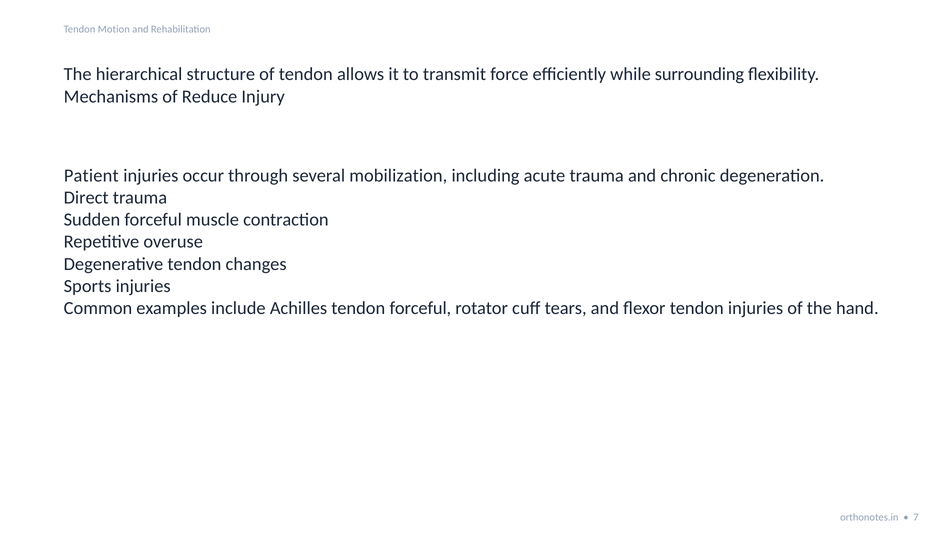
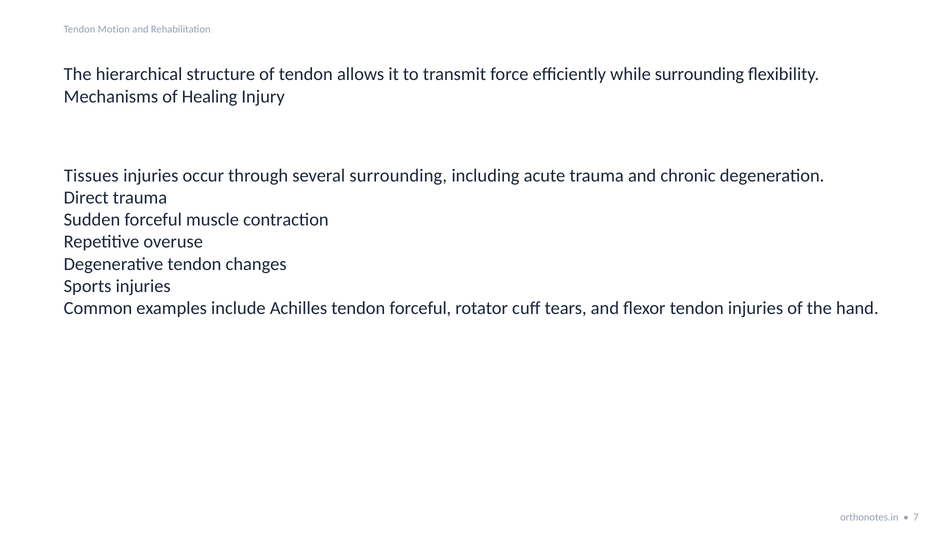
Reduce: Reduce -> Healing (210, 97)
Patient: Patient -> Tissues (91, 176)
several mobilization: mobilization -> surrounding (398, 176)
